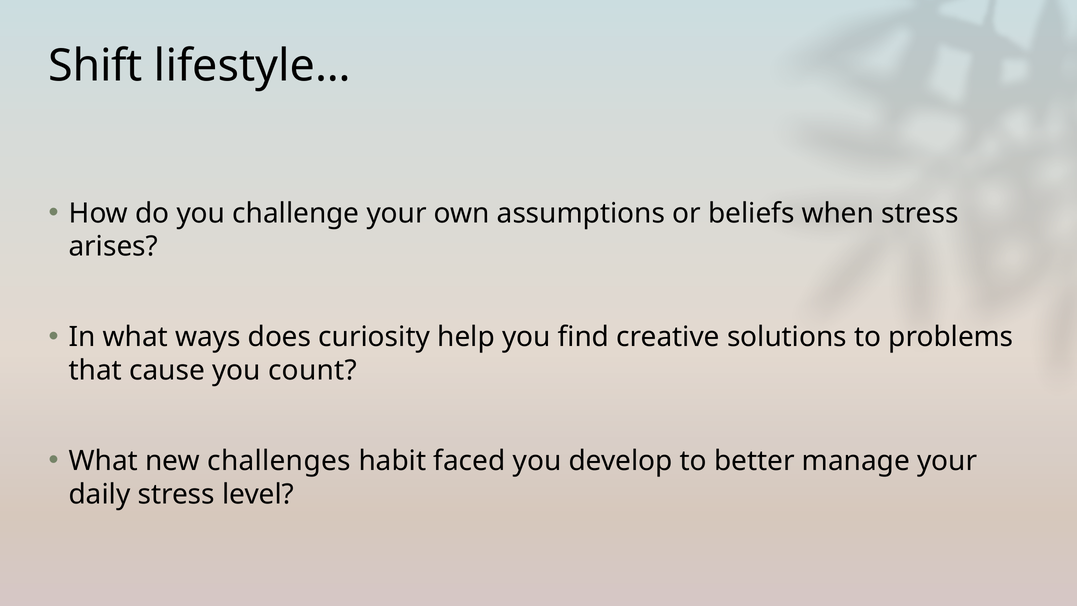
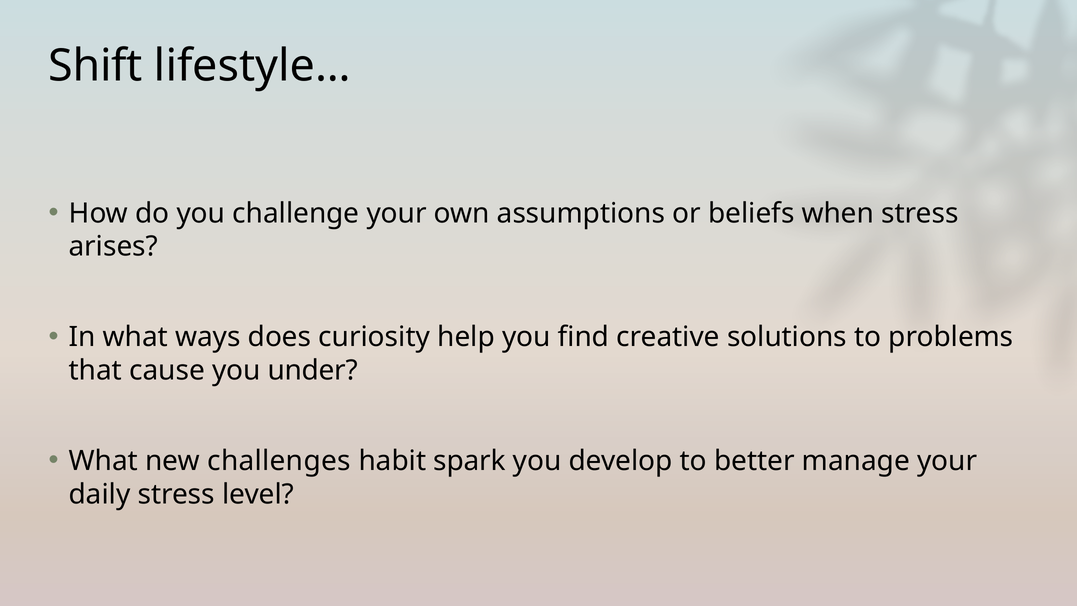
count: count -> under (313, 370)
faced: faced -> spark (470, 461)
